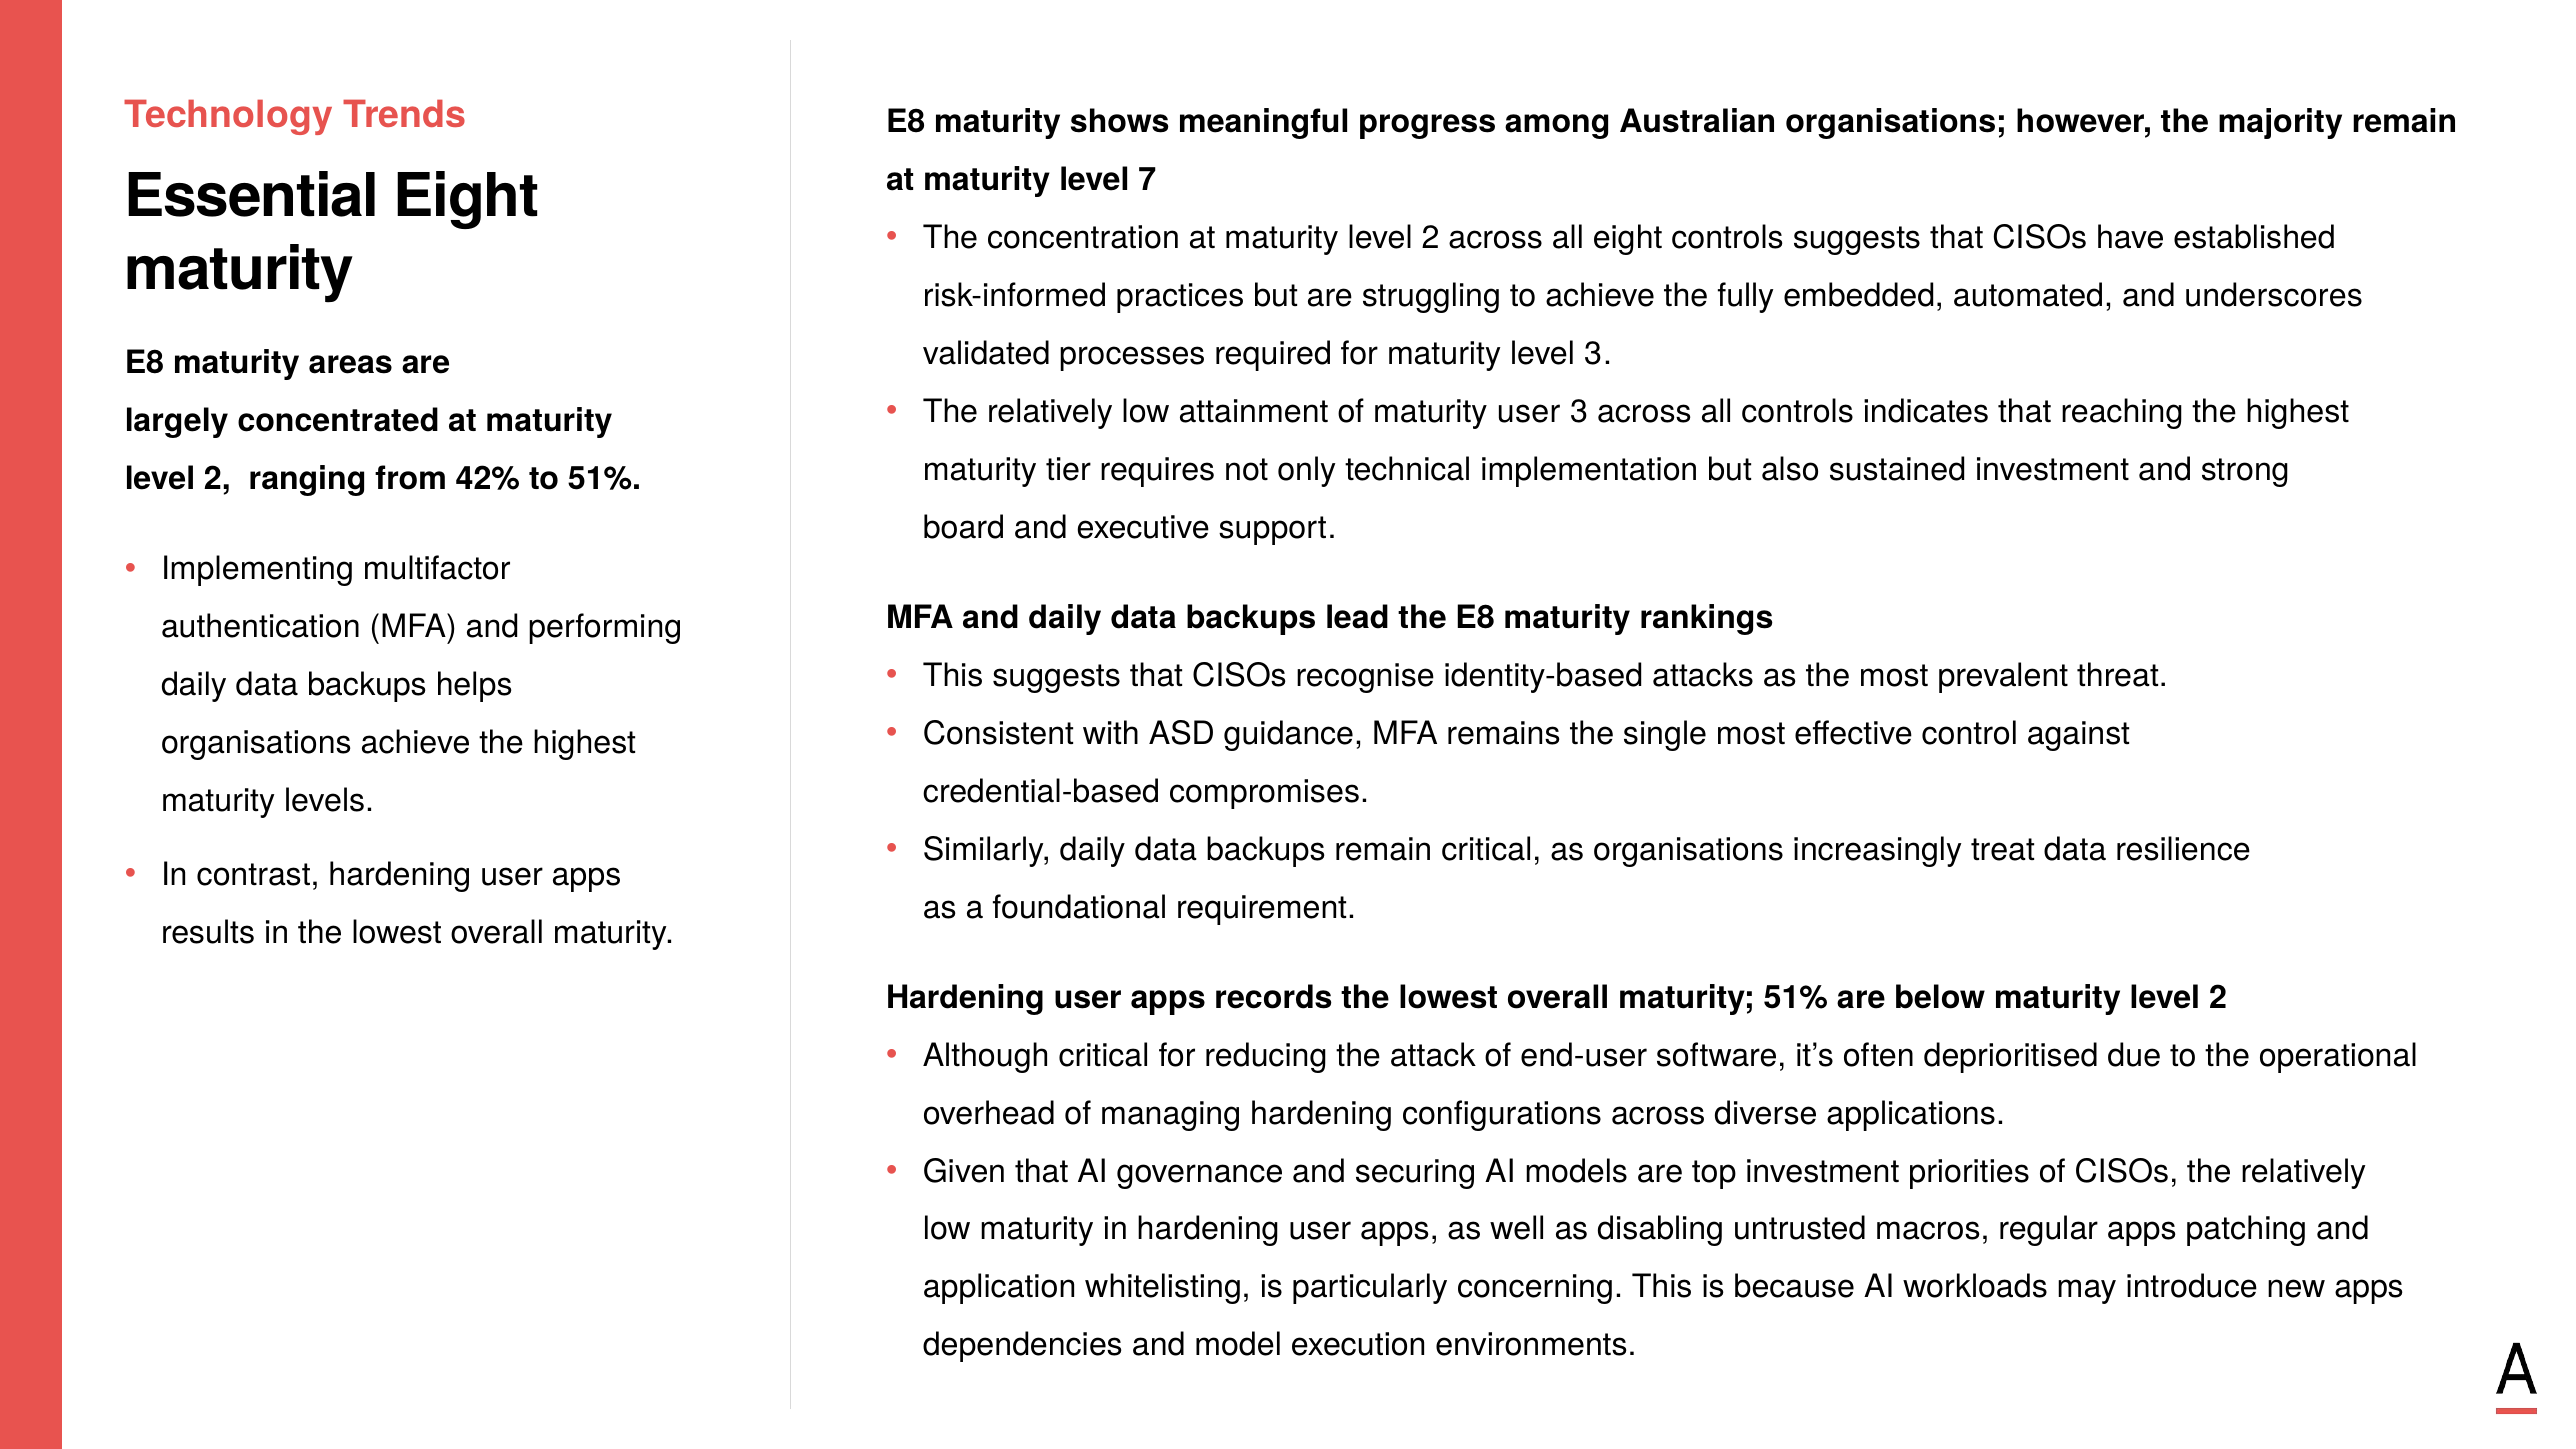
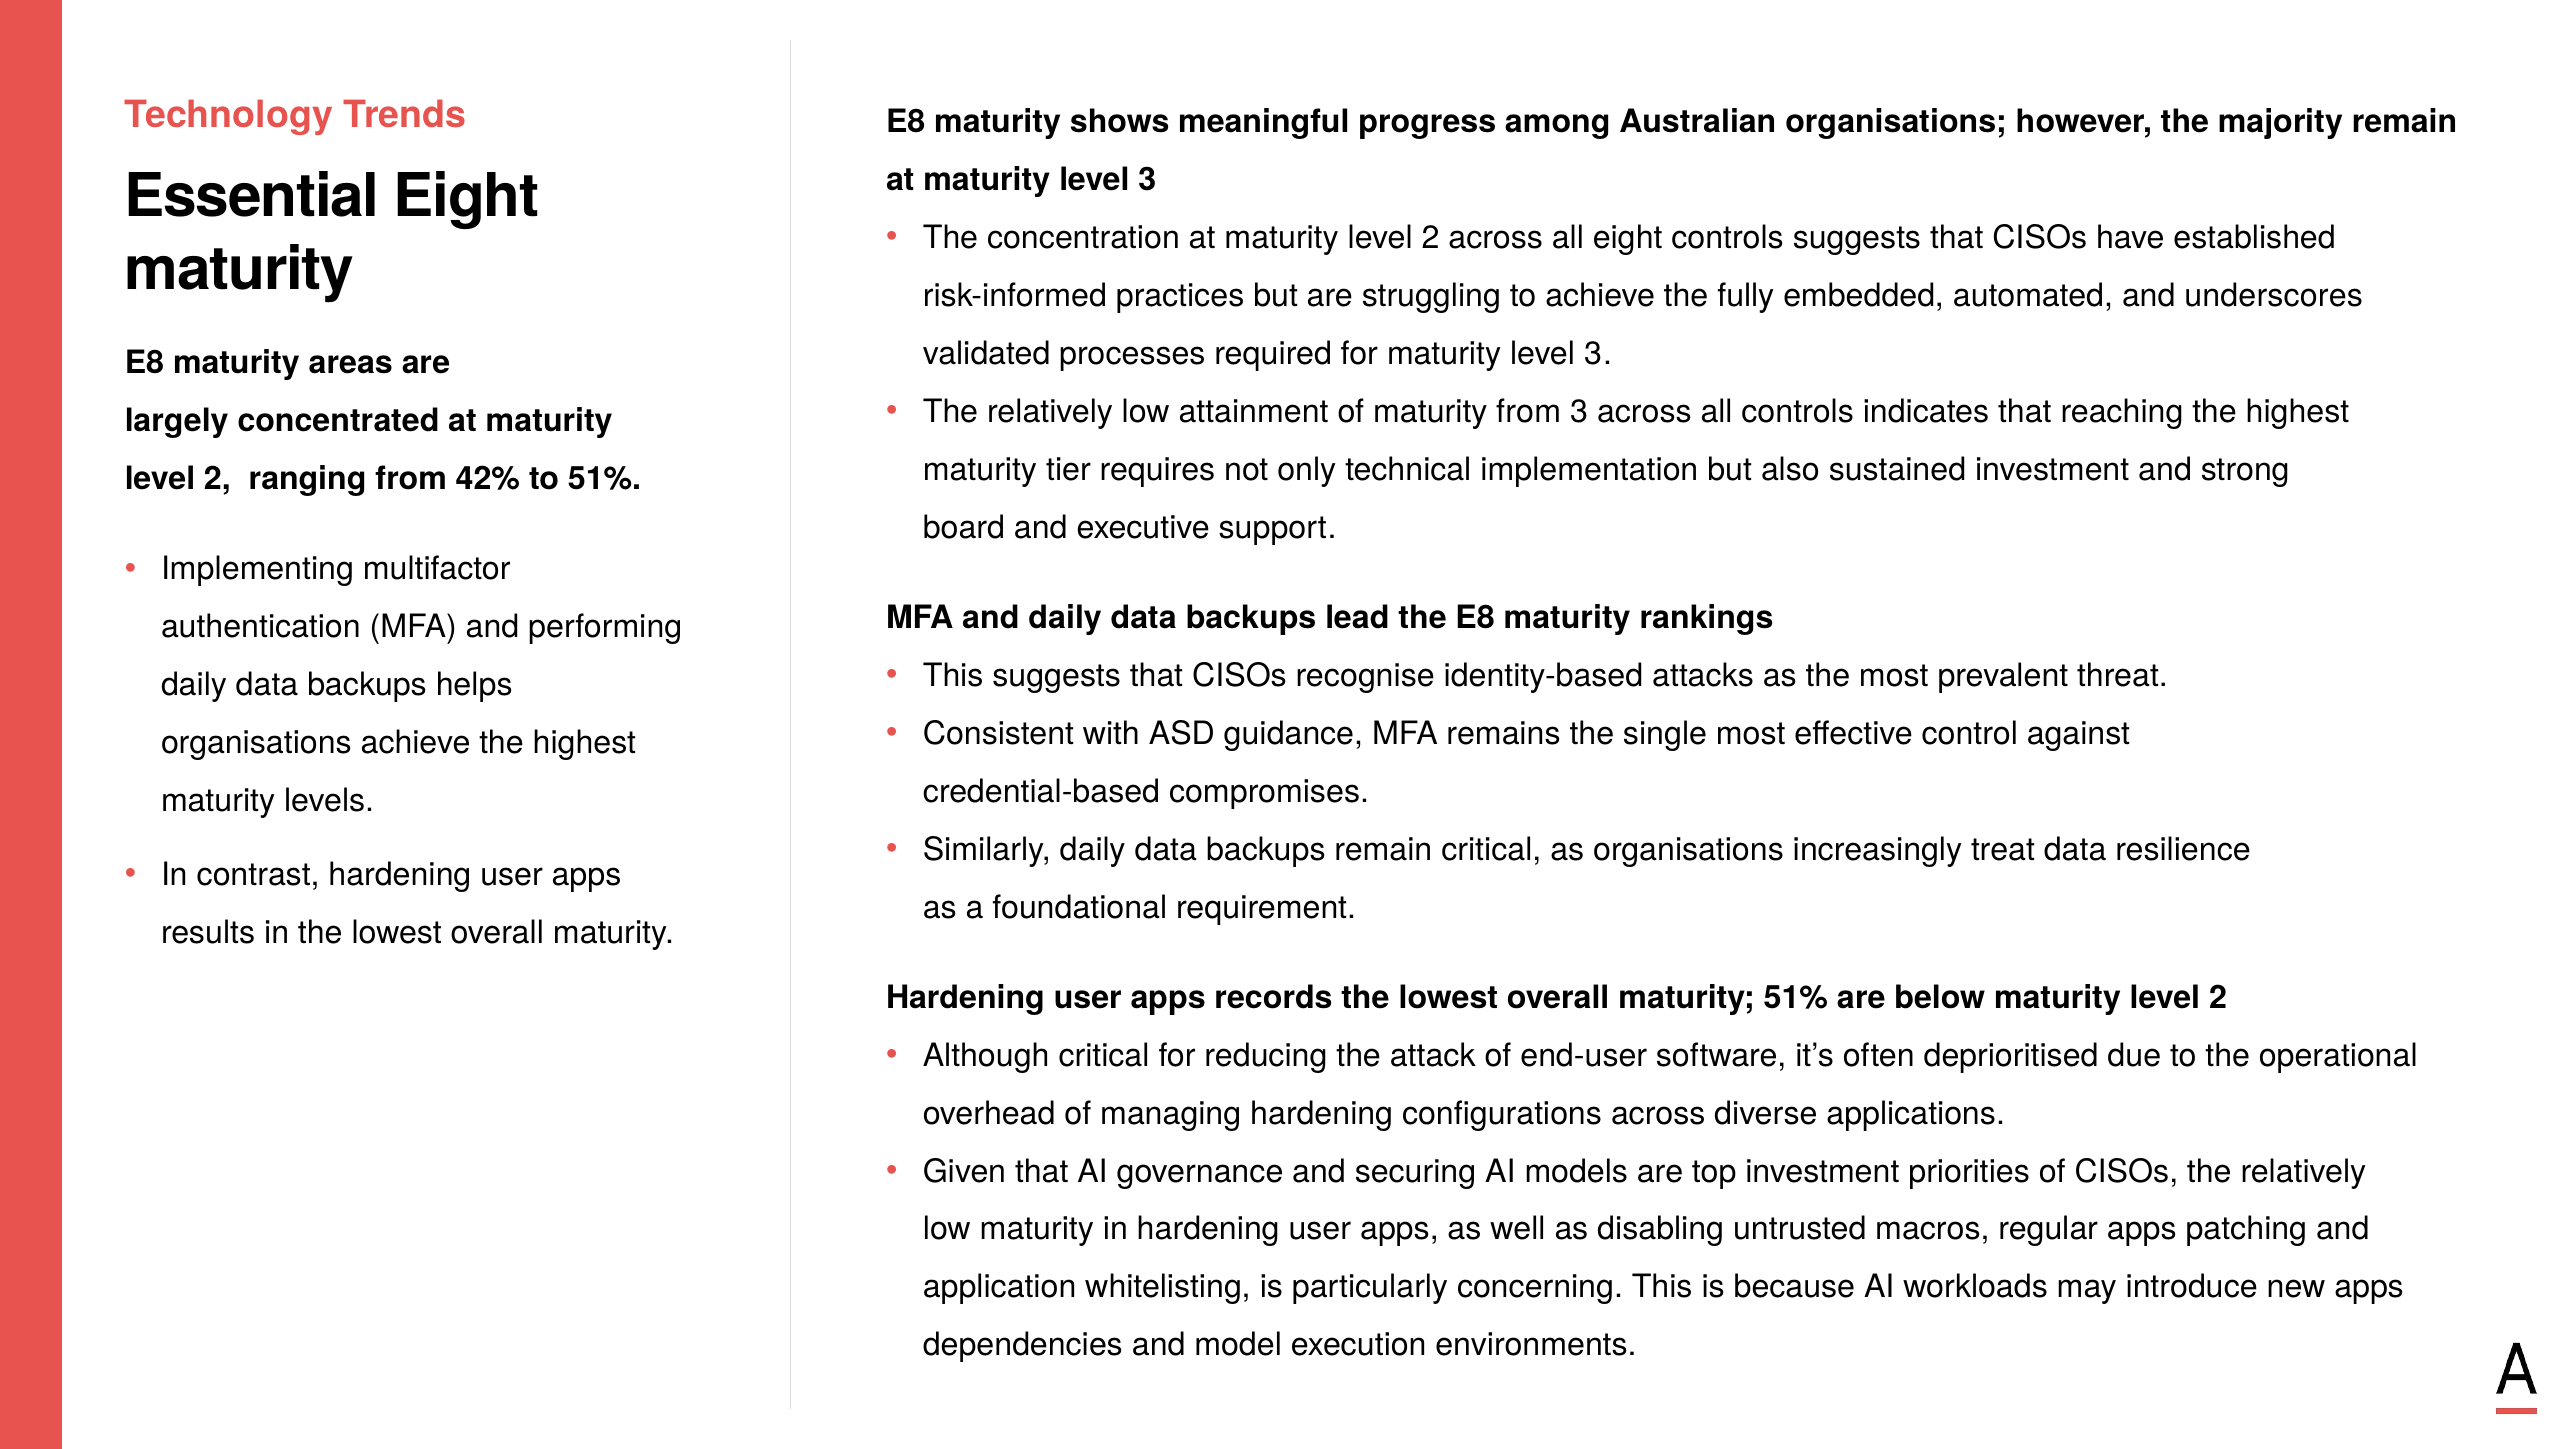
at maturity level 7: 7 -> 3 (1147, 180)
maturity user: user -> from (1529, 412)
